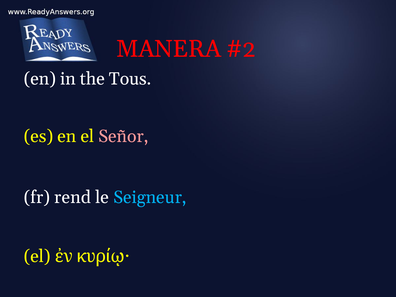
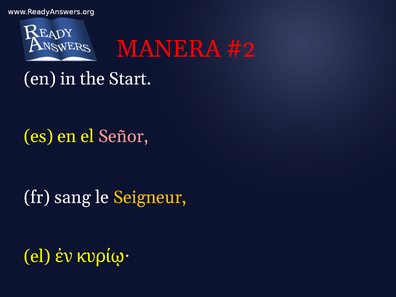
Tous: Tous -> Start (130, 79)
rend: rend -> sang (73, 197)
Seigneur colour: light blue -> yellow (150, 197)
